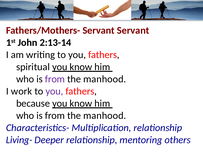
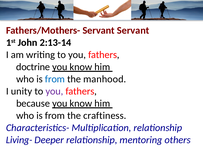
spiritual: spiritual -> doctrine (33, 67)
from colour: purple -> blue (55, 79)
work: work -> unity (22, 91)
manhood: manhood -> craftiness (105, 116)
